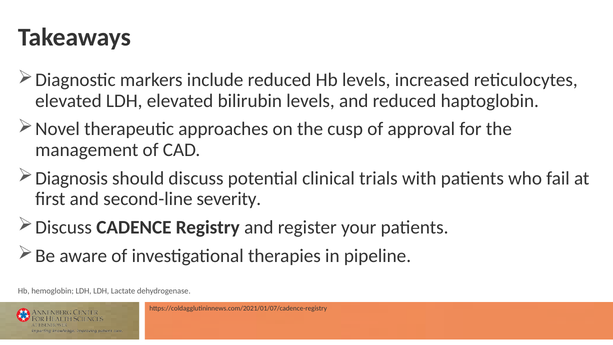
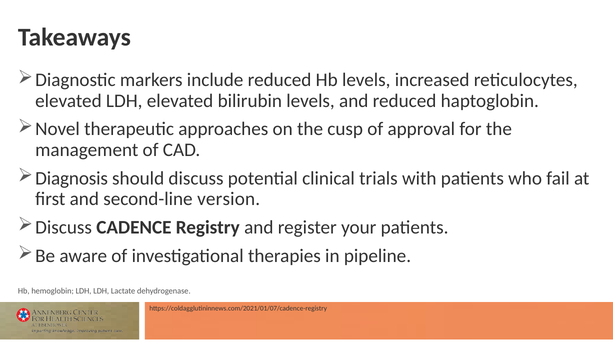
severity: severity -> version (229, 199)
